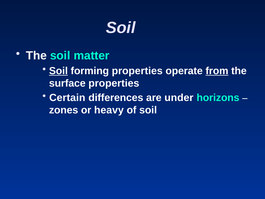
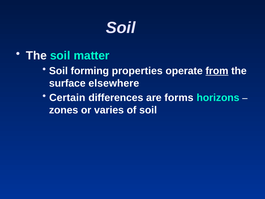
Soil underline: present -> none (58, 71)
surface properties: properties -> elsewhere (114, 83)
under: under -> forms (179, 98)
heavy: heavy -> varies (109, 110)
